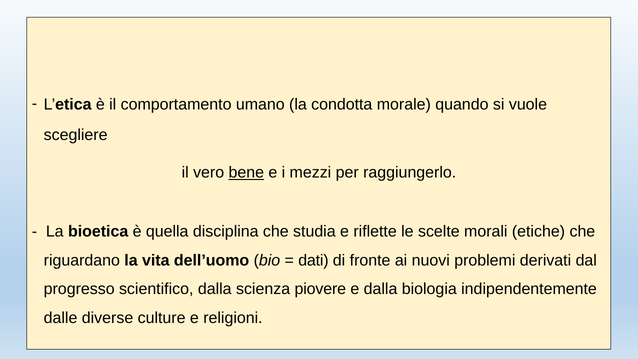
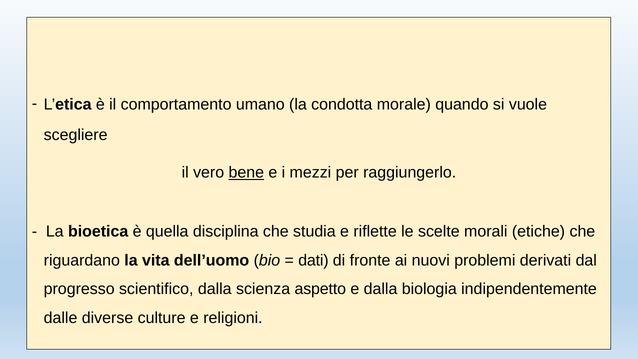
piovere: piovere -> aspetto (320, 289)
